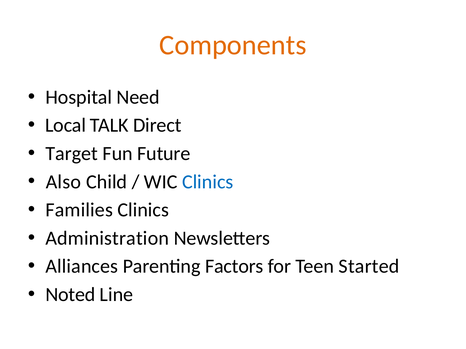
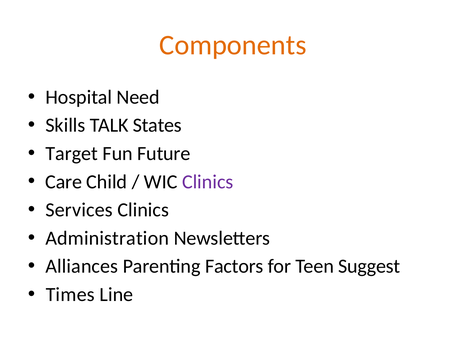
Local: Local -> Skills (65, 126)
Direct: Direct -> States (157, 126)
Also: Also -> Care (64, 182)
Clinics colour: blue -> purple (208, 182)
Families: Families -> Services (79, 210)
Started: Started -> Suggest (369, 267)
Noted: Noted -> Times (70, 295)
